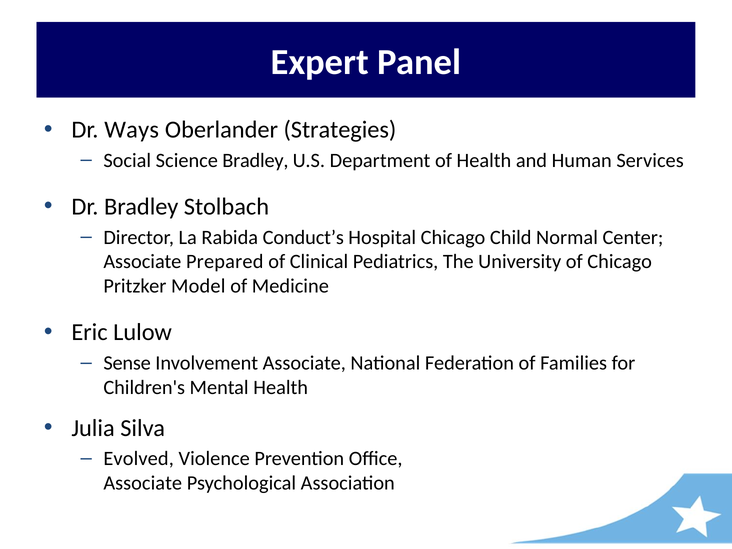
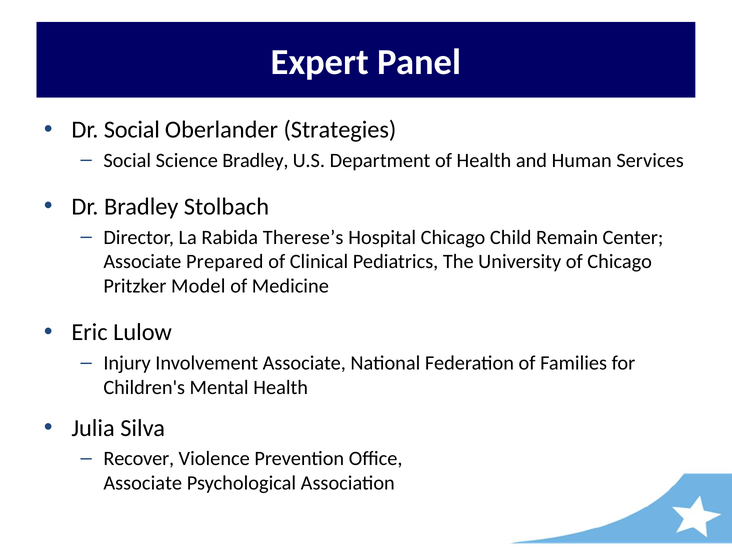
Dr Ways: Ways -> Social (132, 130)
Conduct’s: Conduct’s -> Therese’s (303, 237)
Normal: Normal -> Remain (567, 237)
Sense: Sense -> Injury (127, 363)
Evolved: Evolved -> Recover (139, 459)
